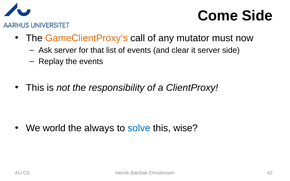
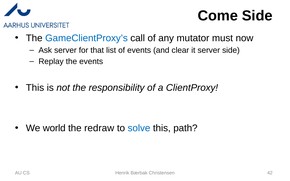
GameClientProxy’s colour: orange -> blue (86, 38)
always: always -> redraw (99, 128)
wise: wise -> path (185, 128)
